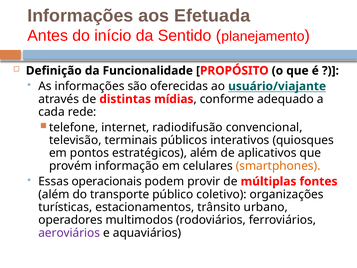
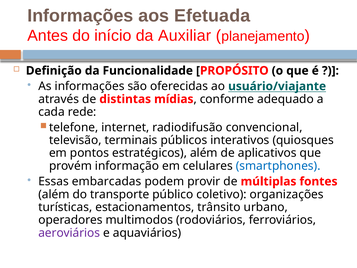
Sentido: Sentido -> Auxiliar (185, 36)
smartphones colour: orange -> blue (278, 166)
operacionais: operacionais -> embarcadas (107, 181)
